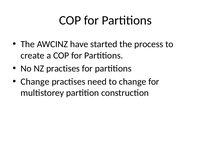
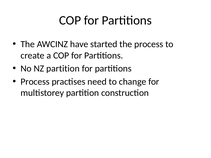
NZ practises: practises -> partition (63, 69)
Change: Change -> Process (35, 82)
